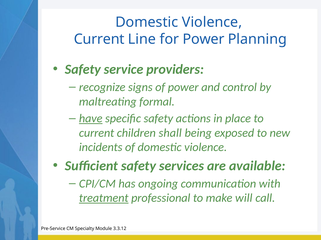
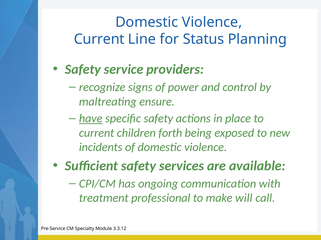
for Power: Power -> Status (203, 39)
formal: formal -> ensure (157, 102)
shall: shall -> forth (170, 133)
treatment underline: present -> none (104, 199)
